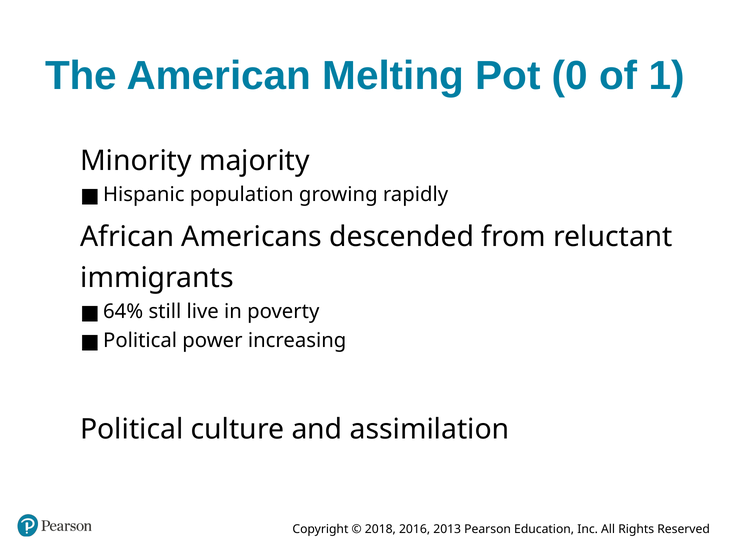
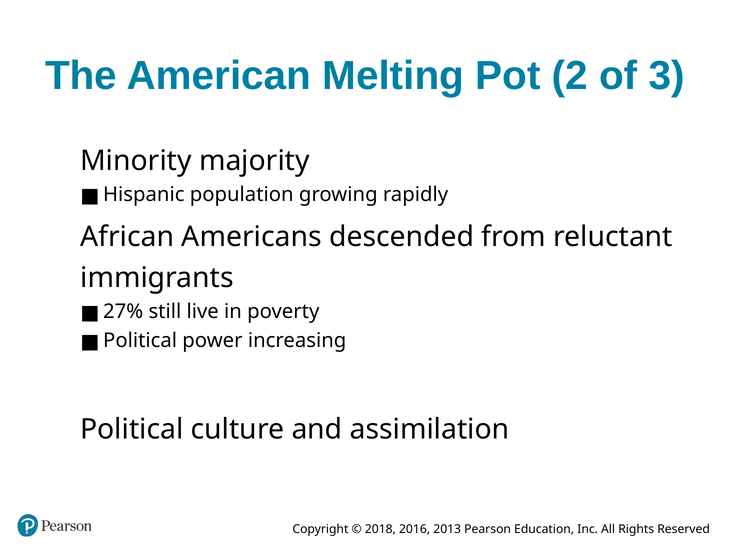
0: 0 -> 2 (570, 76)
1: 1 -> 3 (667, 76)
64%: 64% -> 27% (123, 311)
